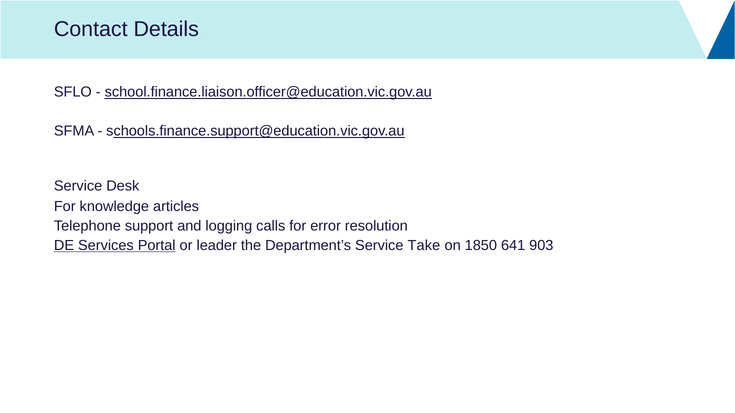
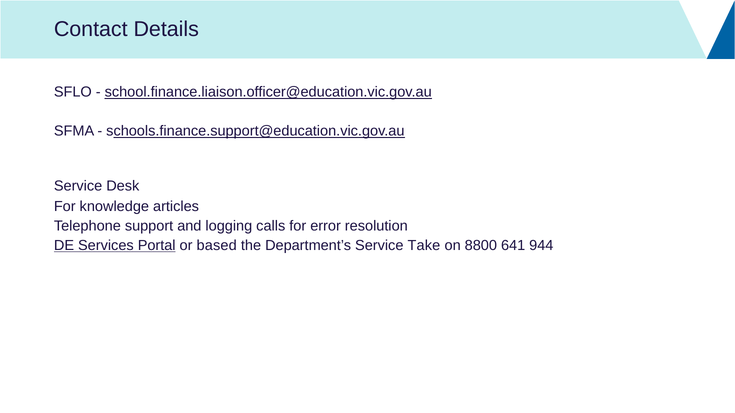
leader: leader -> based (217, 246)
1850: 1850 -> 8800 (481, 246)
903: 903 -> 944 (541, 246)
